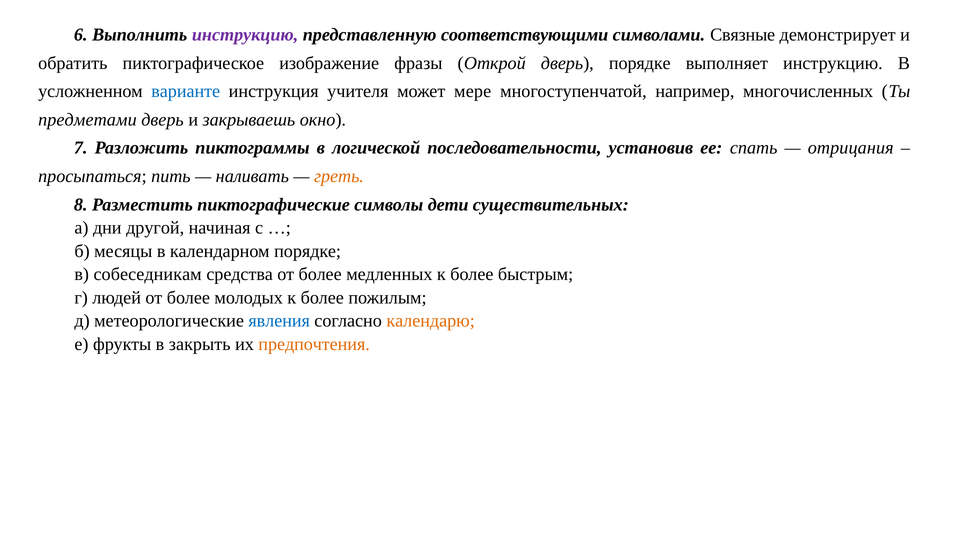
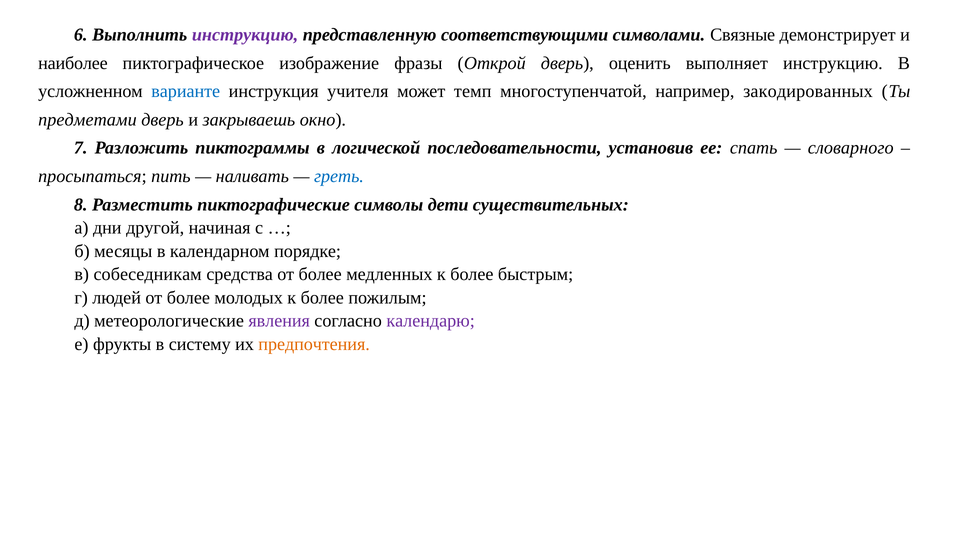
обратить: обратить -> наиболее (73, 63)
дверь порядке: порядке -> оценить (640, 63)
мере: мере -> темп (473, 91)
многочисленных: многочисленных -> закодированных (808, 91)
отрицания: отрицания -> словарного (851, 148)
греть colour: orange -> blue (339, 176)
явления colour: blue -> purple (279, 321)
календарю colour: orange -> purple (431, 321)
закрыть: закрыть -> систему (200, 344)
